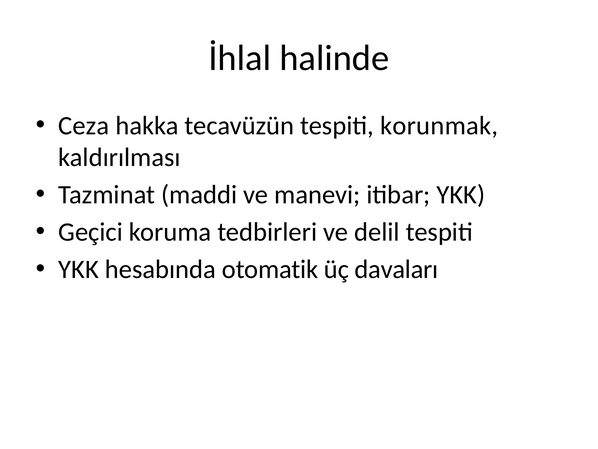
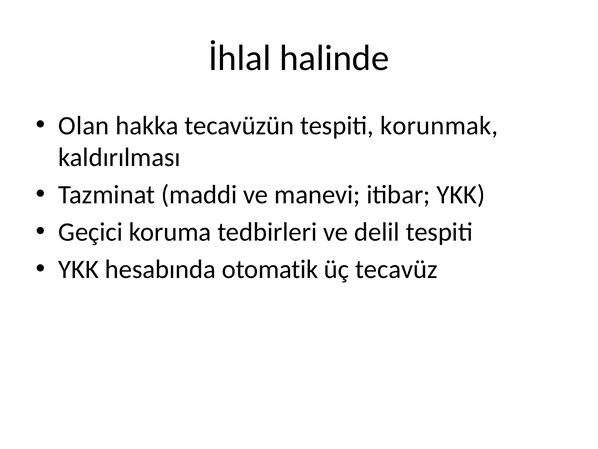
Ceza: Ceza -> Olan (84, 125)
davaları: davaları -> tecavüz (396, 269)
